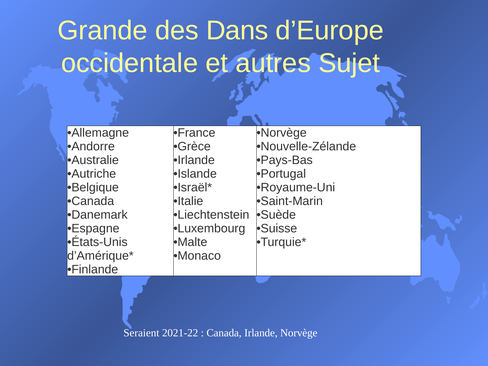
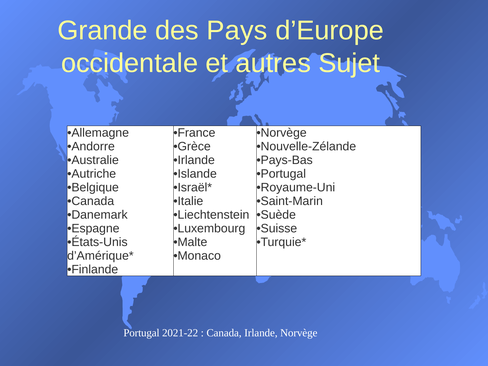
Dans: Dans -> Pays (237, 31)
Seraient: Seraient -> Portugal (142, 333)
